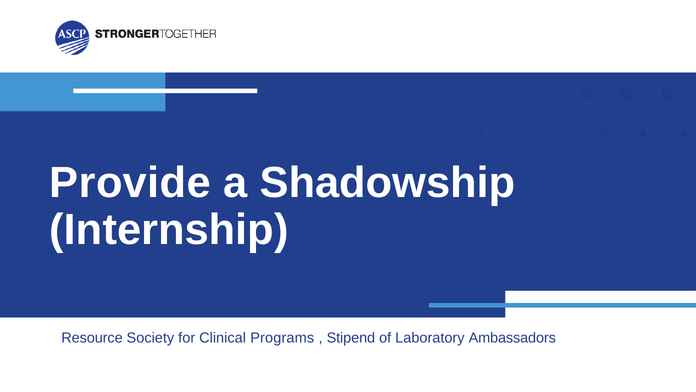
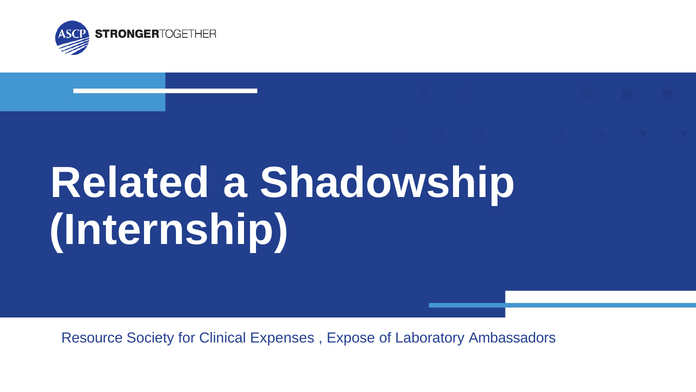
Provide: Provide -> Related (130, 183)
Programs: Programs -> Expenses (282, 337)
Stipend: Stipend -> Expose (351, 337)
